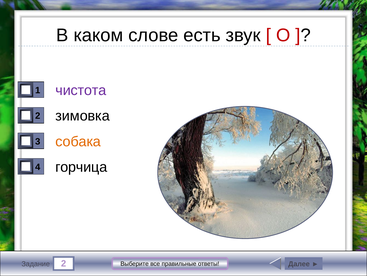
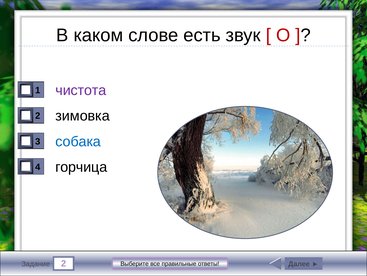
собака colour: orange -> blue (78, 141)
